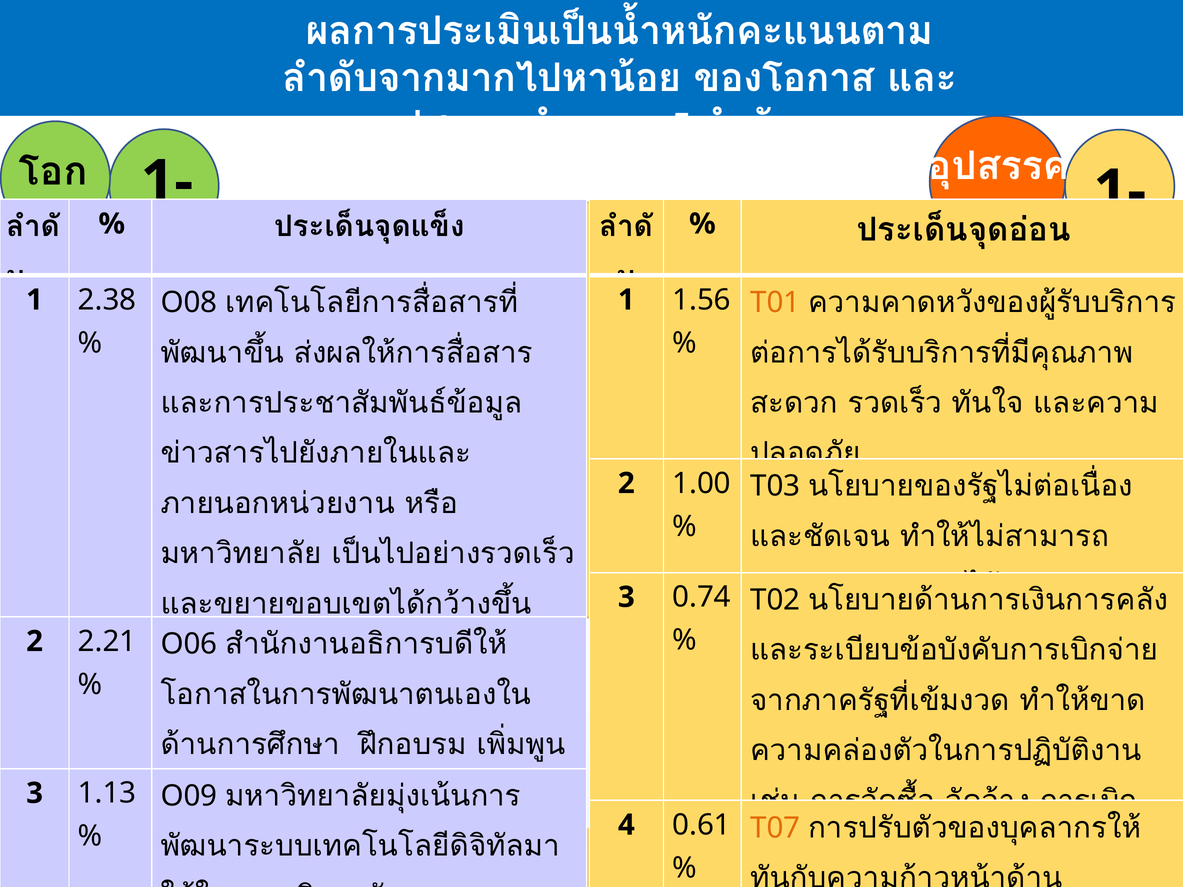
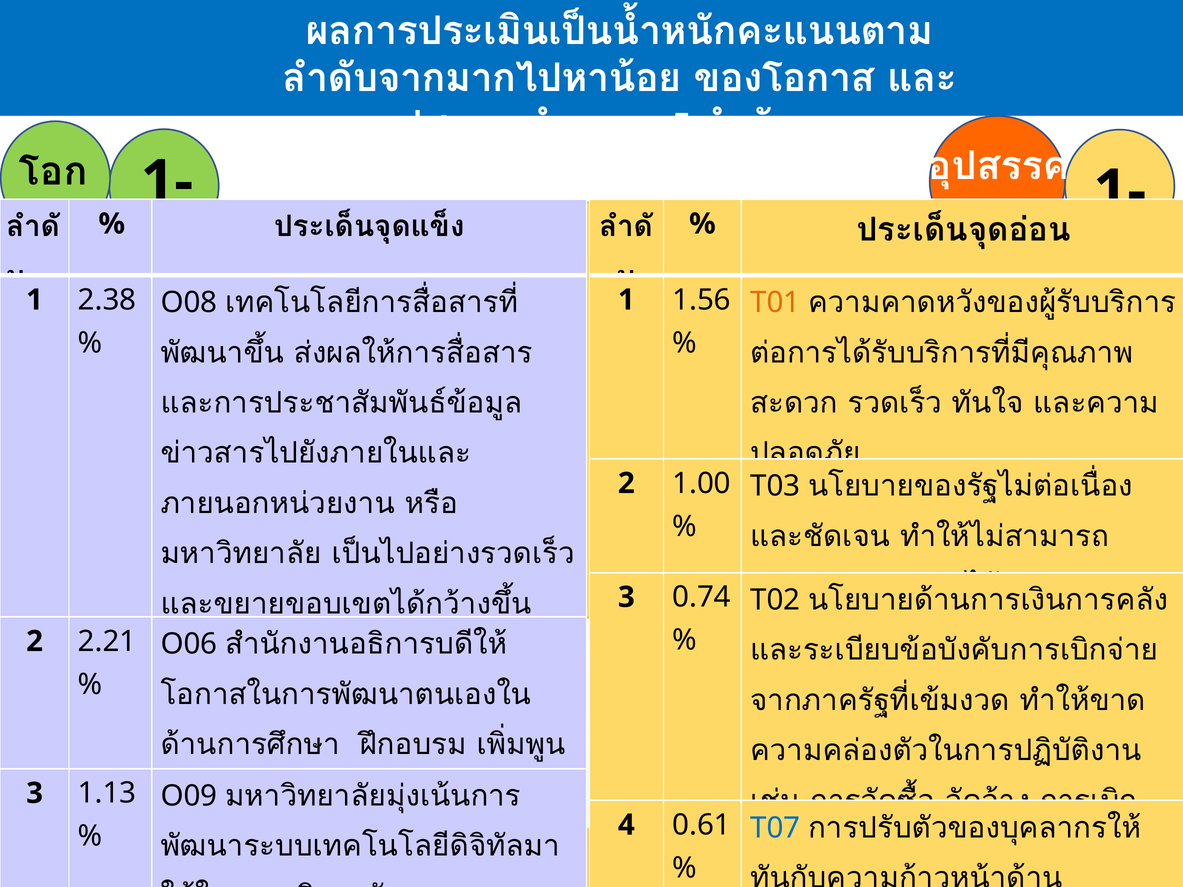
T07 colour: orange -> blue (775, 828)
